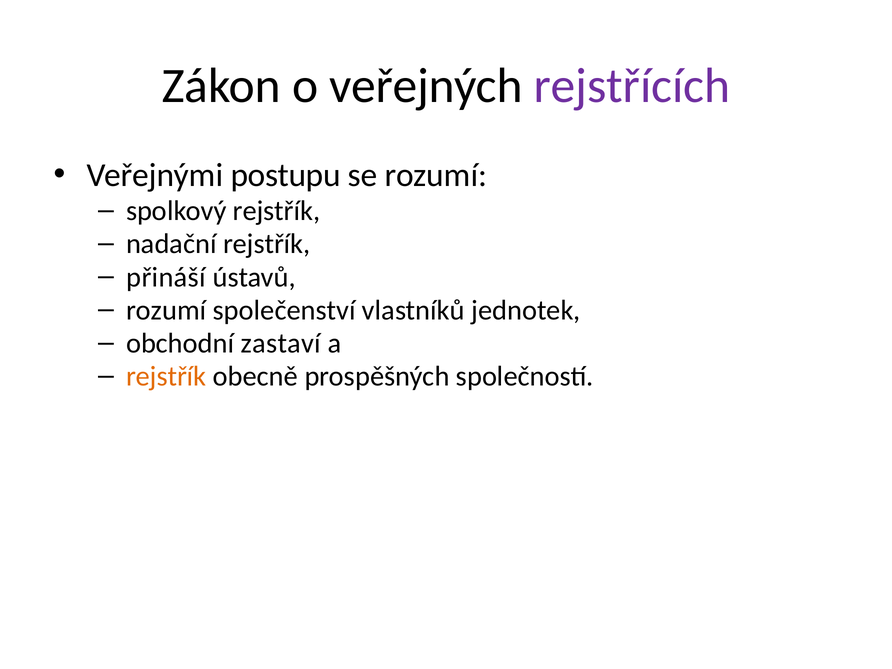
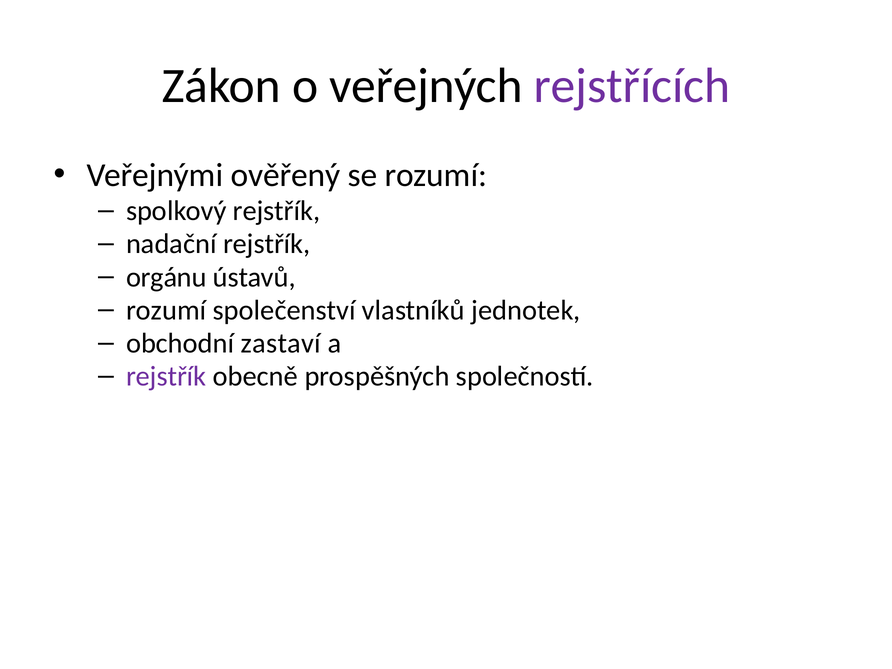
postupu: postupu -> ověřený (286, 175)
přináší: přináší -> orgánu (166, 277)
rejstřík colour: orange -> purple (166, 377)
